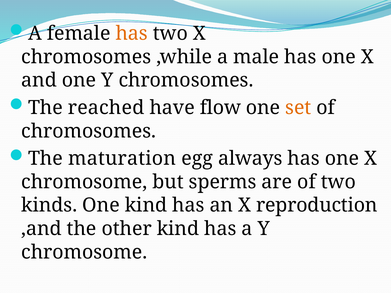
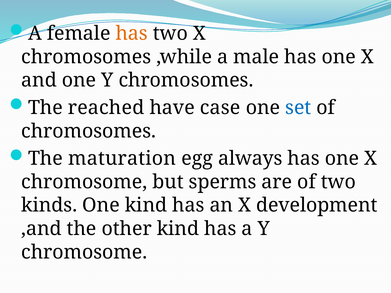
flow: flow -> case (220, 108)
set colour: orange -> blue (298, 108)
reproduction: reproduction -> development (317, 205)
